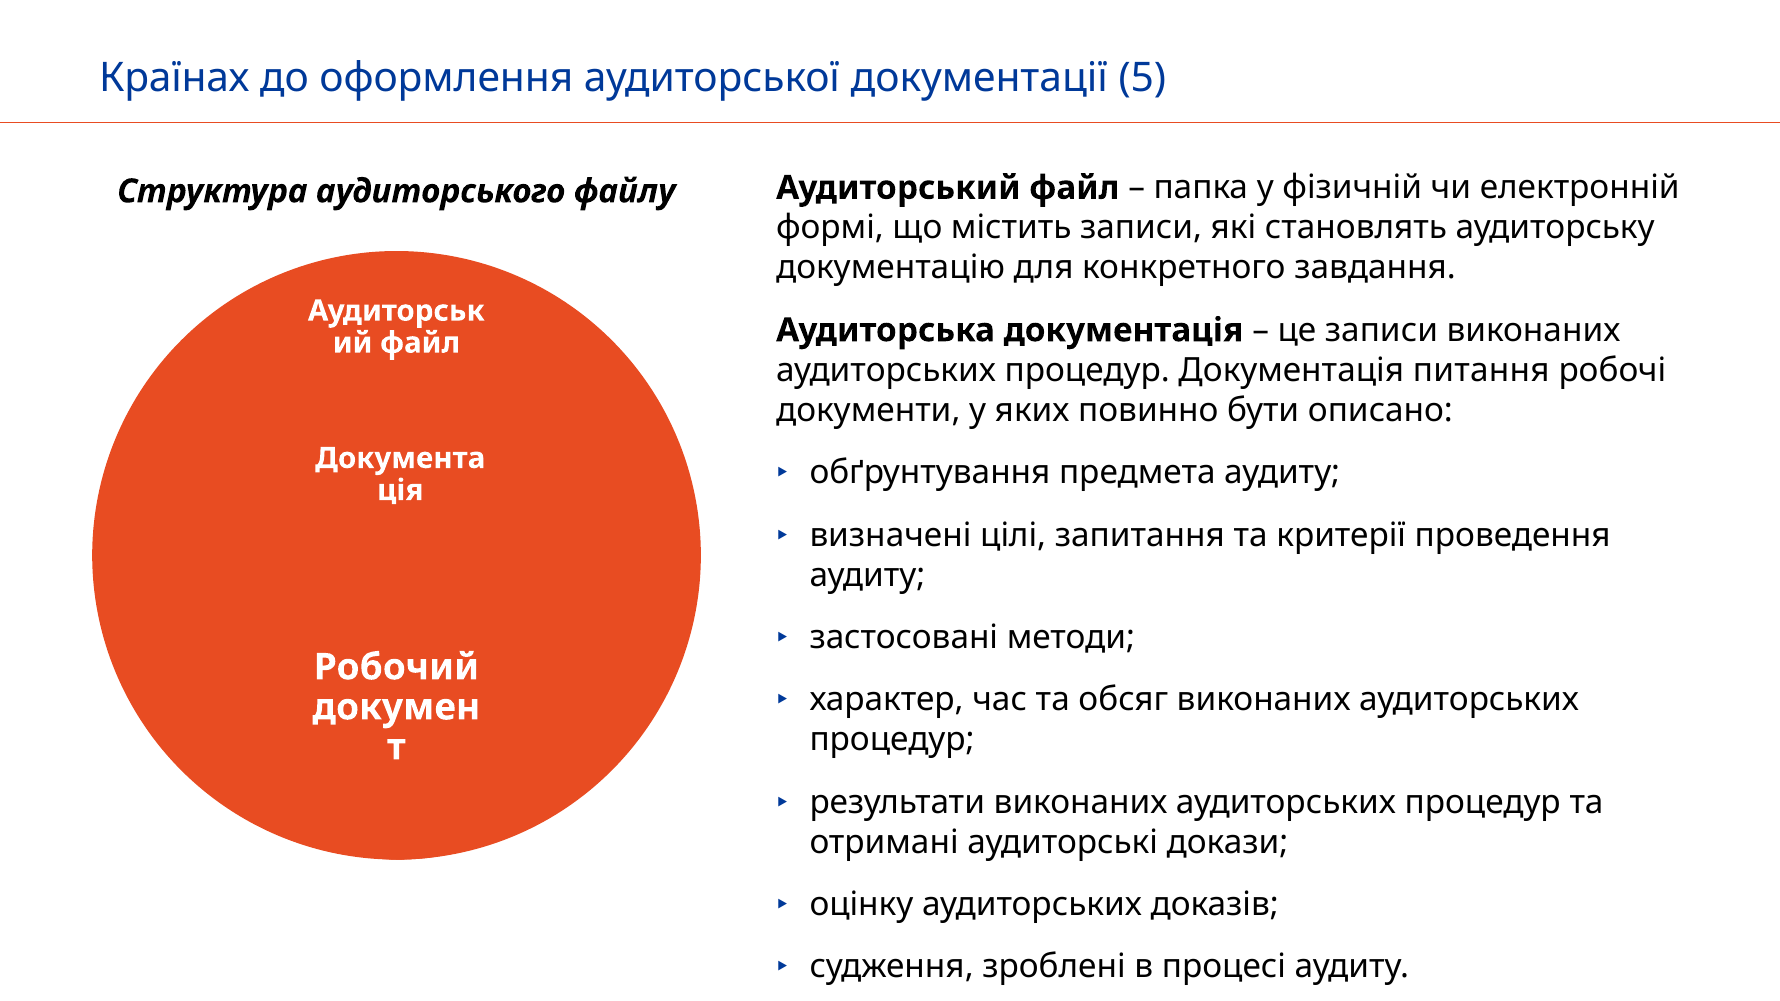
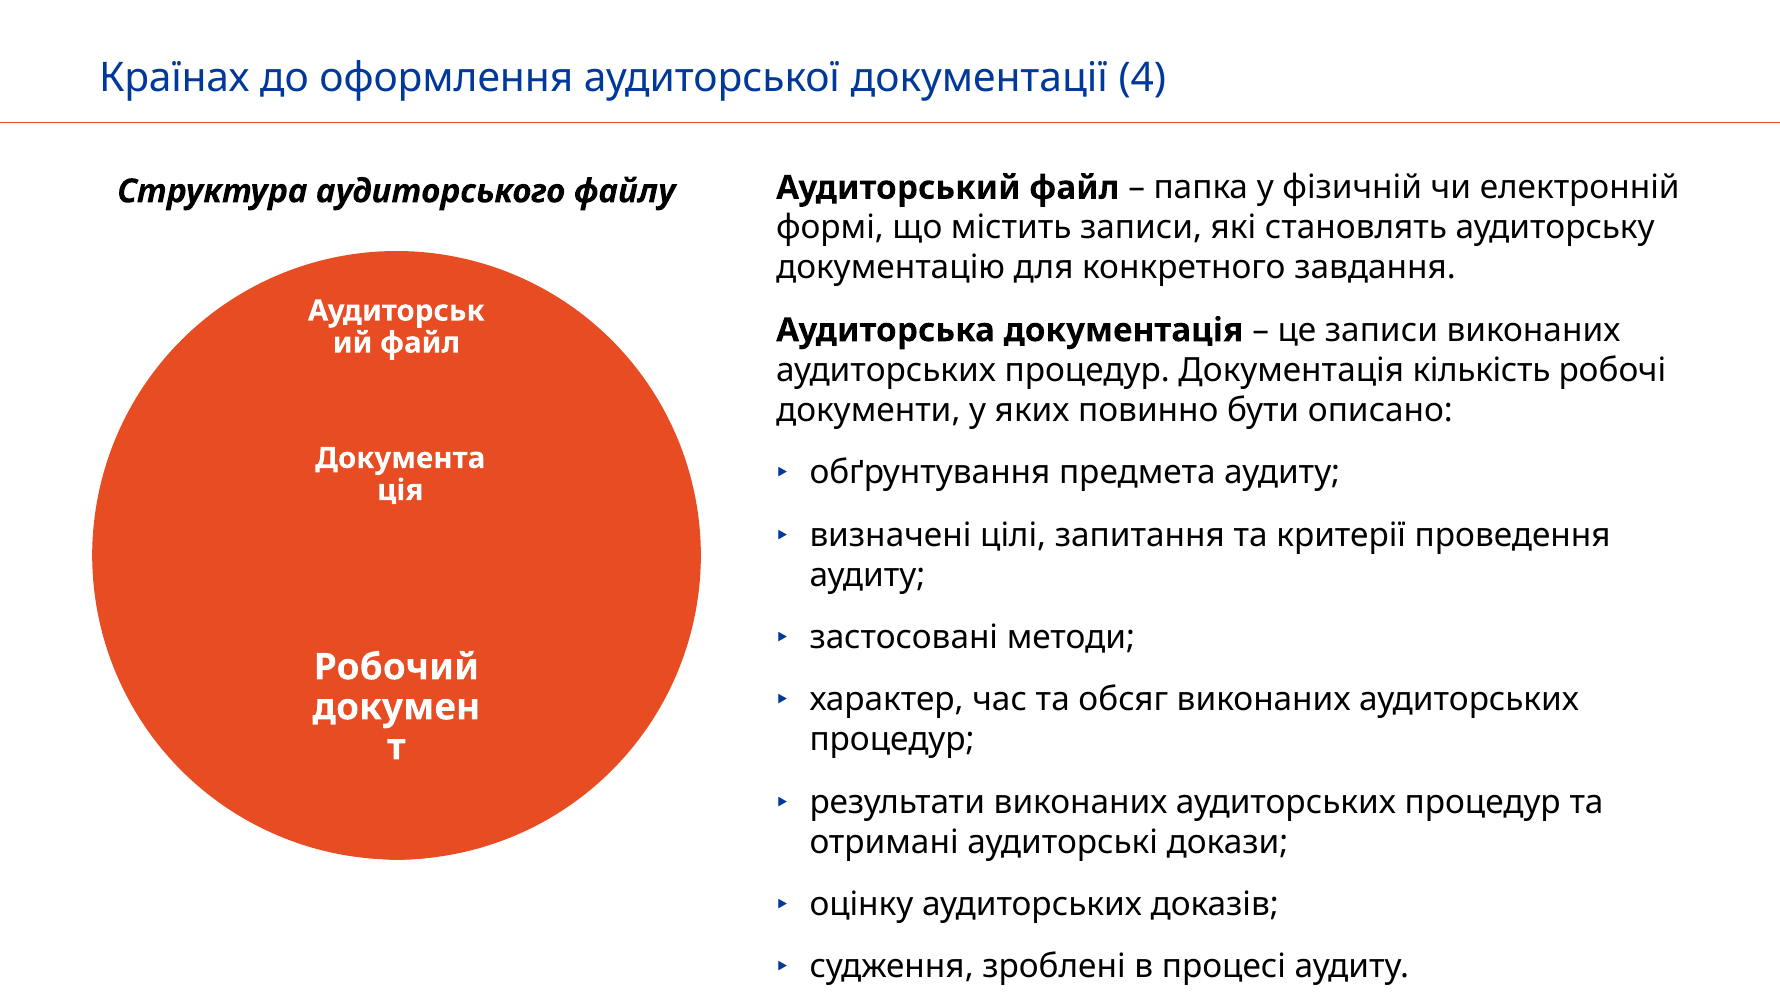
5: 5 -> 4 (1142, 78)
питання: питання -> кількість (1481, 370)
